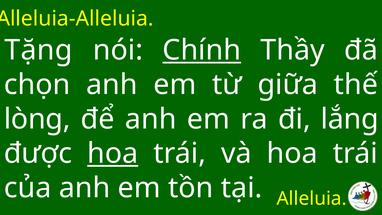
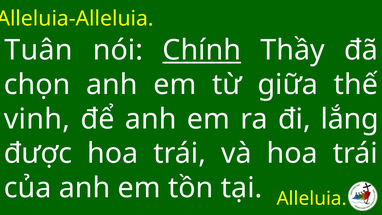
Tặng: Tặng -> Tuân (38, 50)
lòng: lòng -> vinh (37, 119)
hoa underline: present -> none (113, 153)
